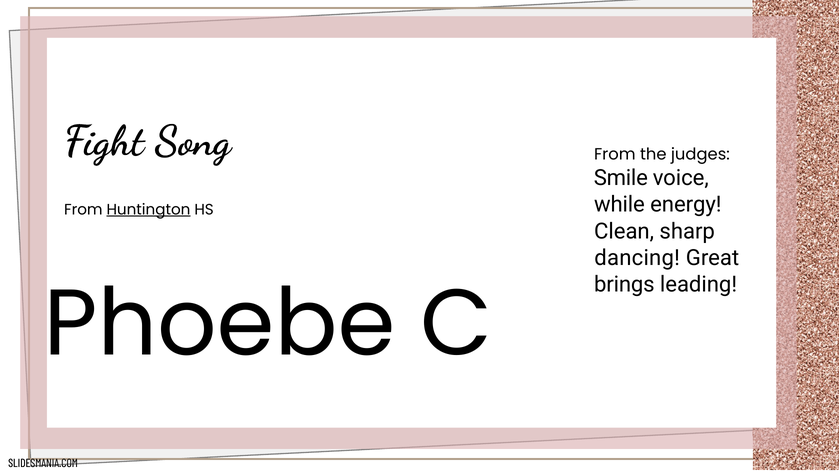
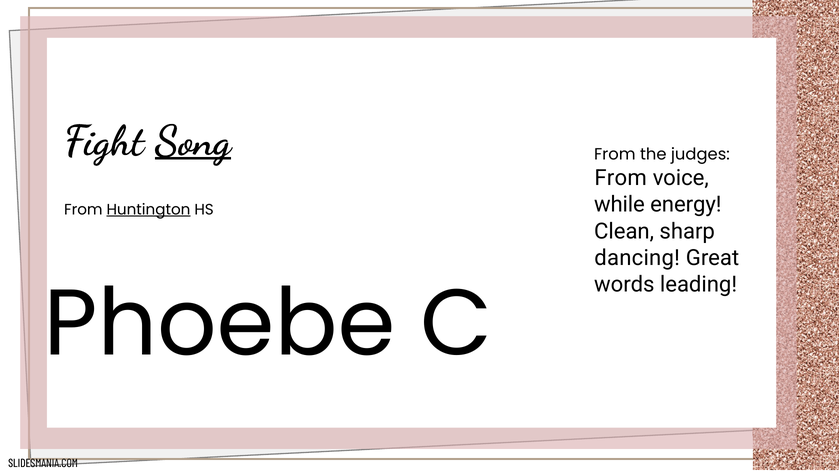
Song underline: none -> present (193, 140)
Smile: Smile -> From (621, 178)
brings: brings -> words (624, 284)
